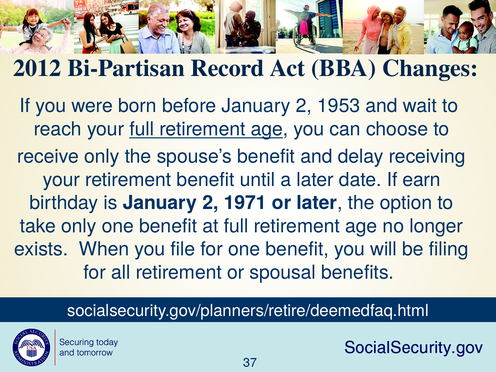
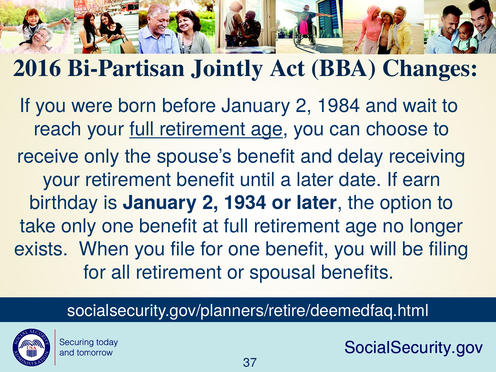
2012: 2012 -> 2016 (37, 68)
Record: Record -> Jointly (227, 68)
1953: 1953 -> 1984 (339, 106)
1971: 1971 -> 1934 (245, 203)
